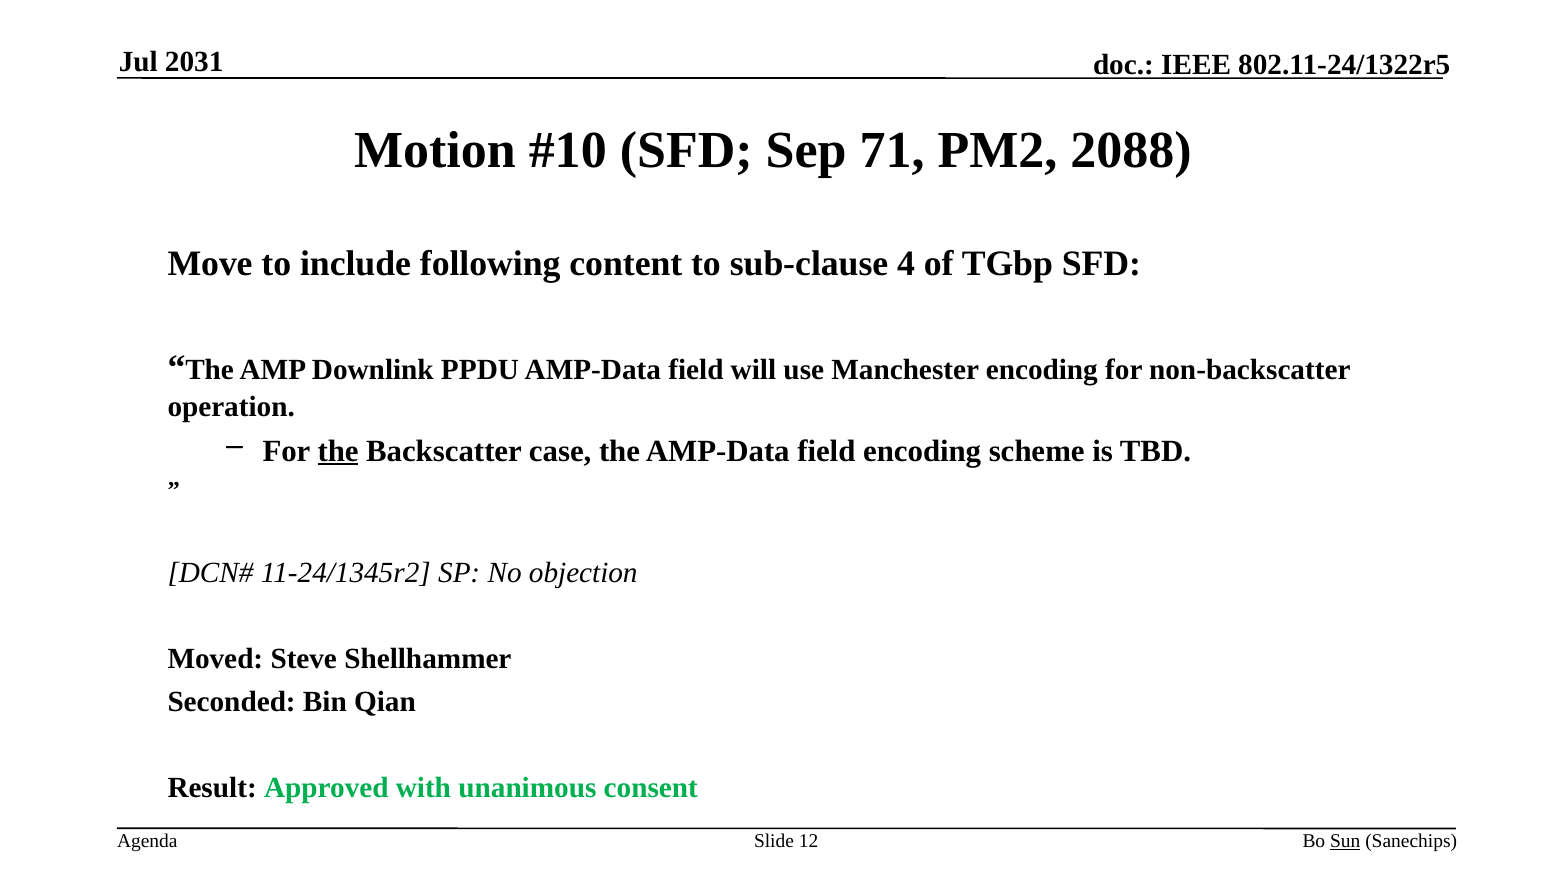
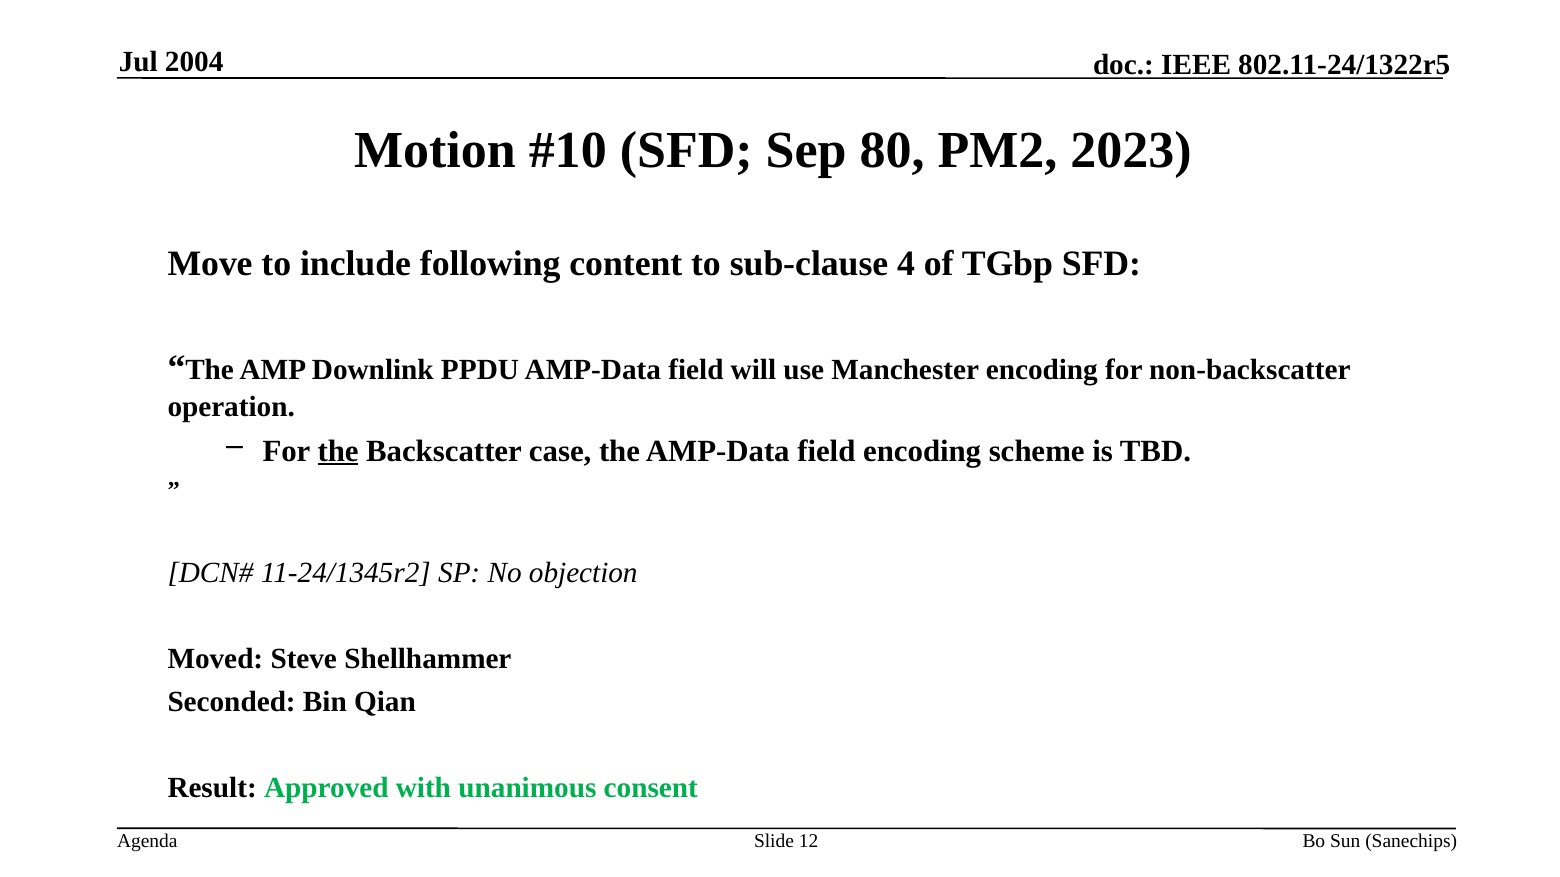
2031: 2031 -> 2004 (194, 62)
71: 71 -> 80 (892, 150)
2088: 2088 -> 2023 (1131, 150)
Sun underline: present -> none (1345, 842)
